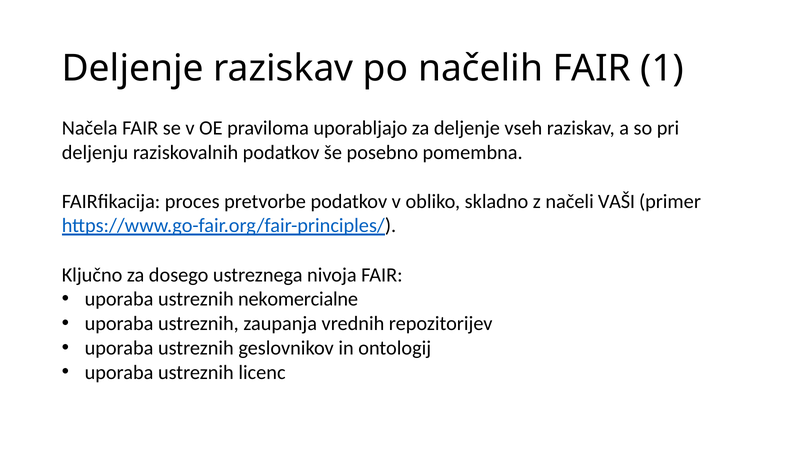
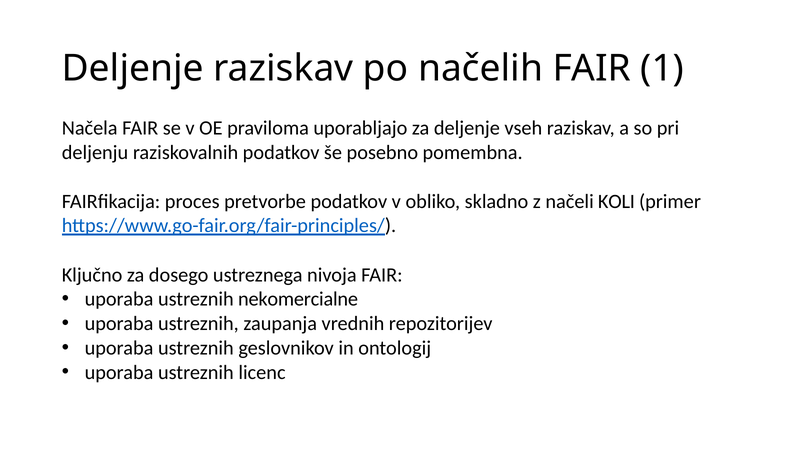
VAŠI: VAŠI -> KOLI (616, 201)
